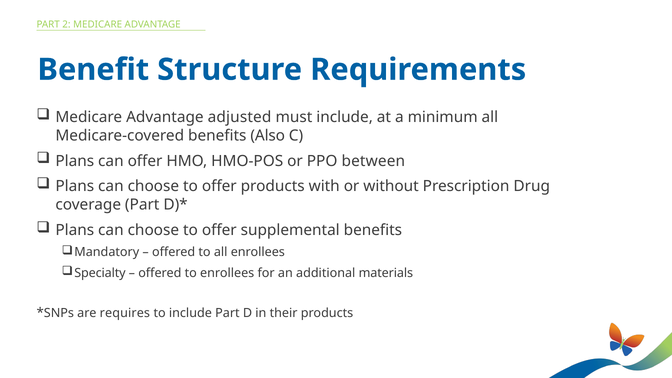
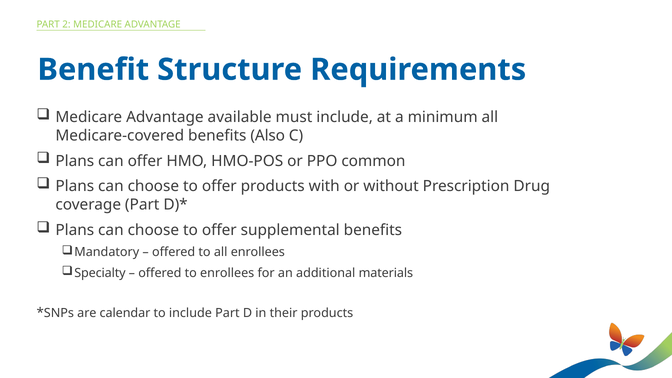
adjusted: adjusted -> available (240, 117)
between: between -> common (373, 161)
requires: requires -> calendar (125, 313)
